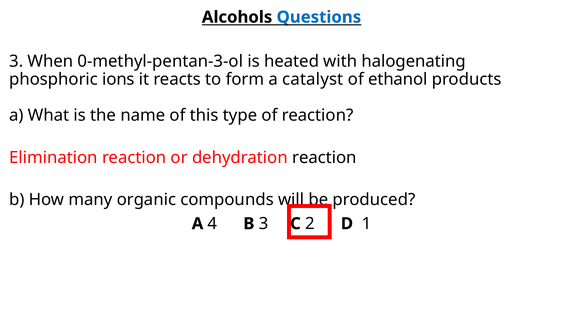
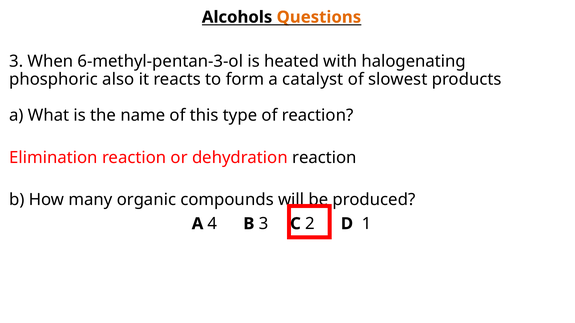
Questions colour: blue -> orange (319, 17)
0-methyl-pentan-3-ol: 0-methyl-pentan-3-ol -> 6-methyl-pentan-3-ol (160, 61)
ions: ions -> also (118, 79)
ethanol: ethanol -> slowest (398, 79)
